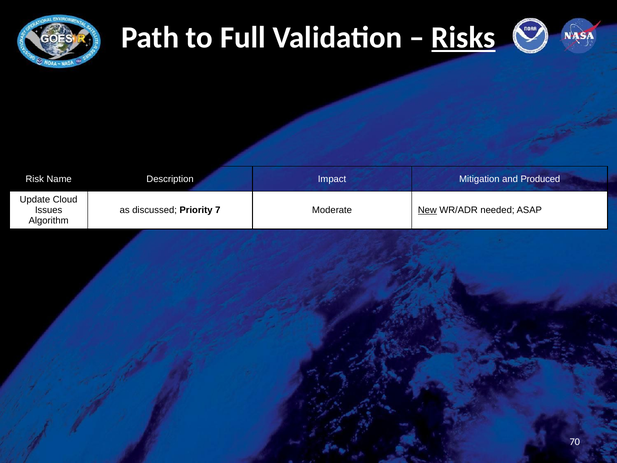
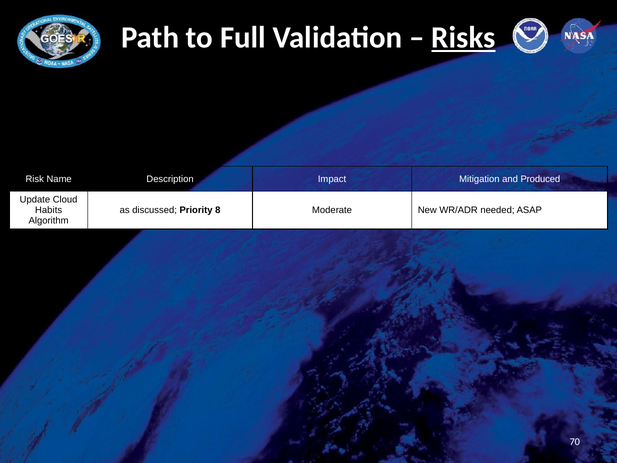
Issues: Issues -> Habits (49, 210)
7: 7 -> 8 (218, 210)
New underline: present -> none (427, 210)
